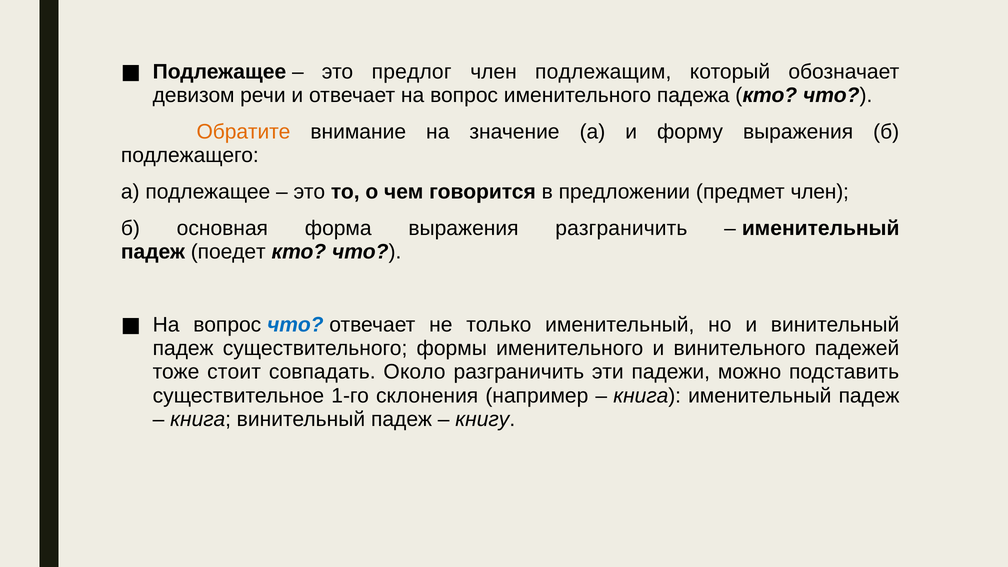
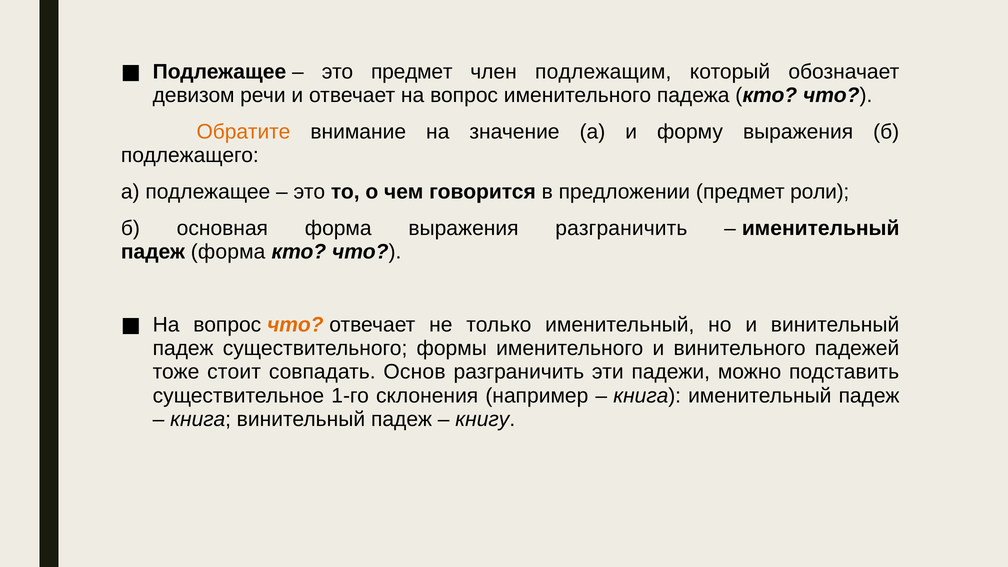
это предлог: предлог -> предмет (412, 72)
предмет член: член -> роли (820, 192)
падеж поедет: поедет -> форма (228, 252)
что colour: blue -> orange (295, 325)
Около: Около -> Основ (414, 372)
